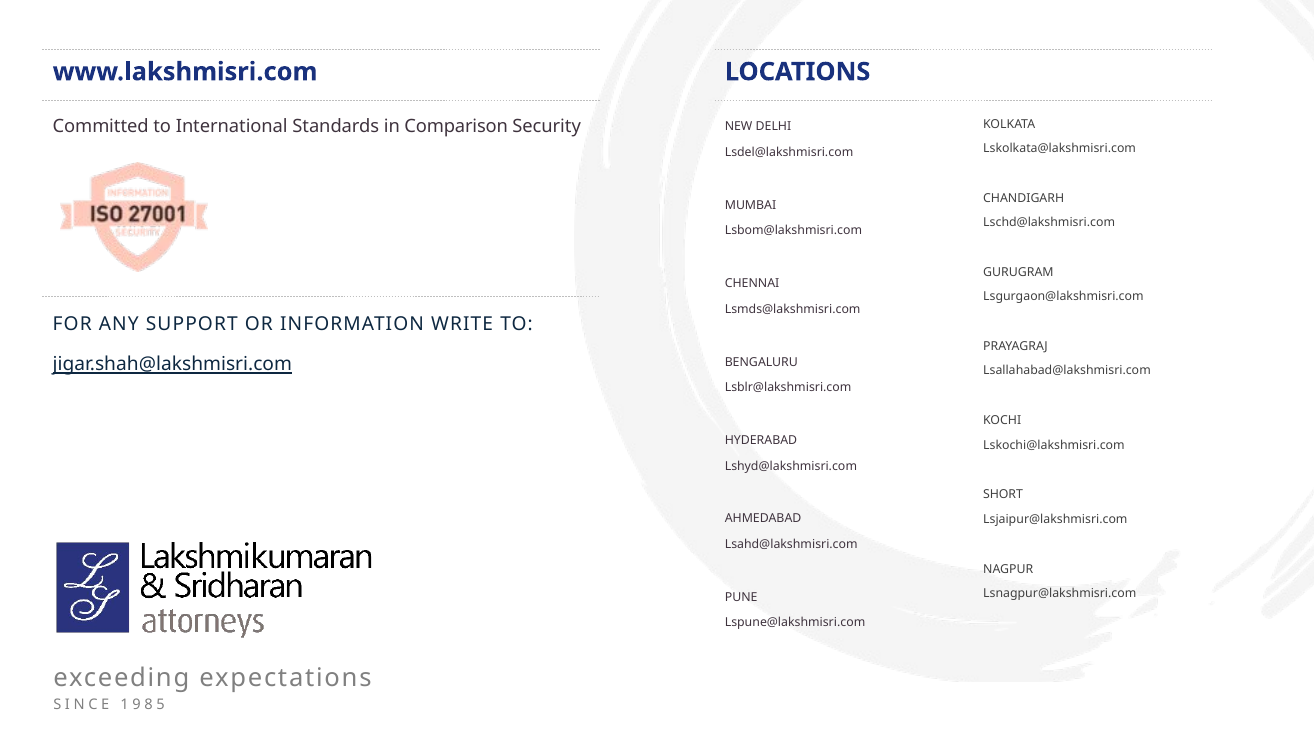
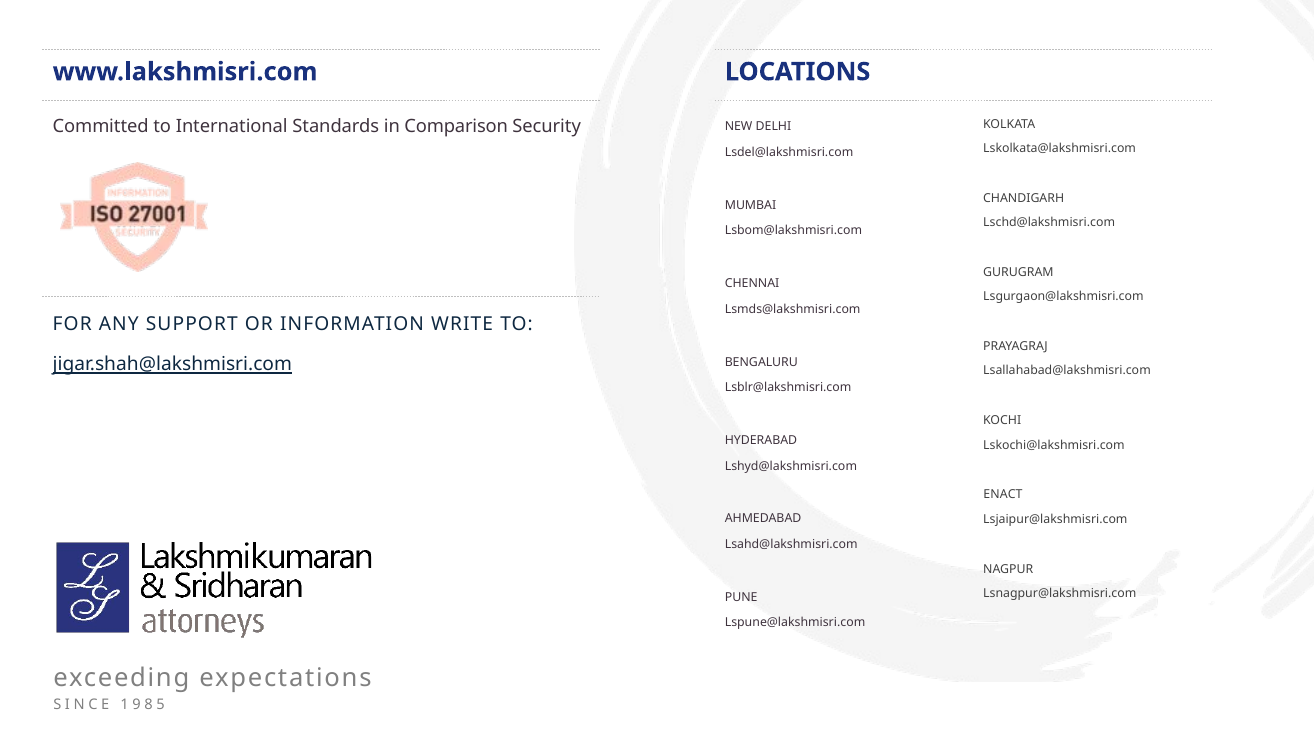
SHORT: SHORT -> ENACT (1003, 495)
